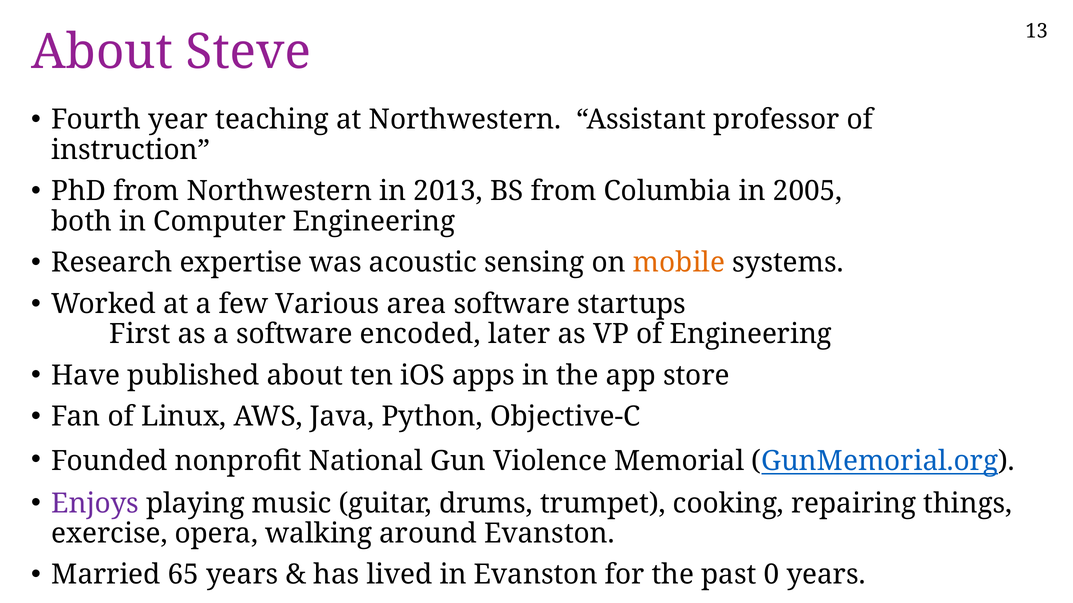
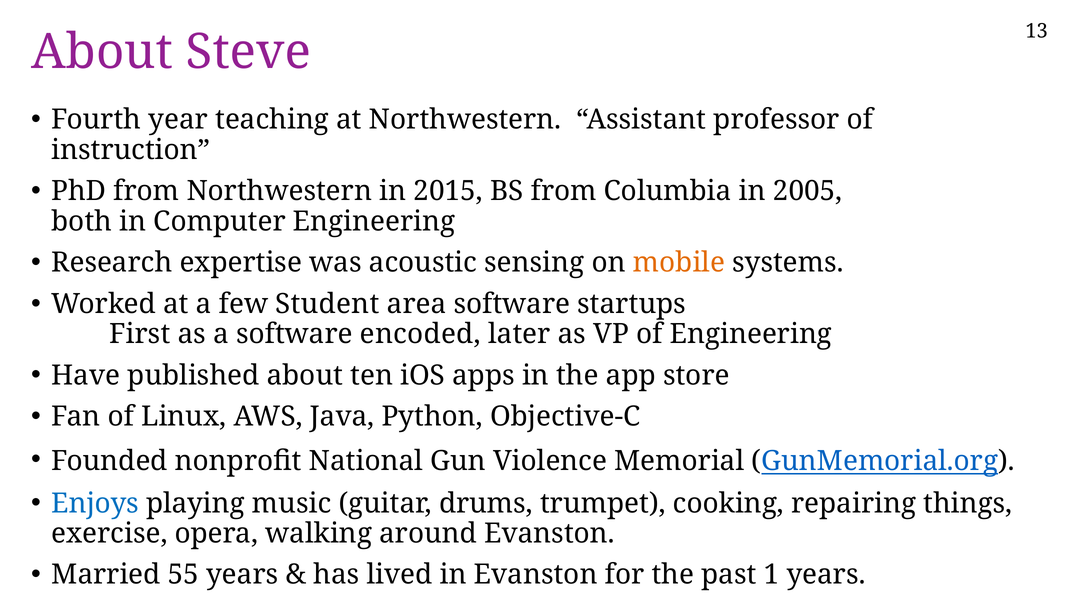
2013: 2013 -> 2015 (448, 191)
Various: Various -> Student (327, 304)
Enjoys colour: purple -> blue (95, 504)
65: 65 -> 55 (183, 575)
0: 0 -> 1 (772, 575)
